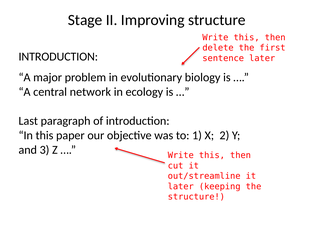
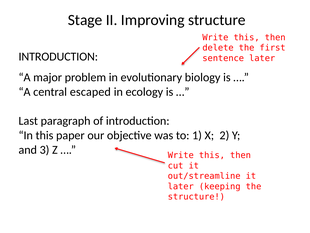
network: network -> escaped (90, 92)
